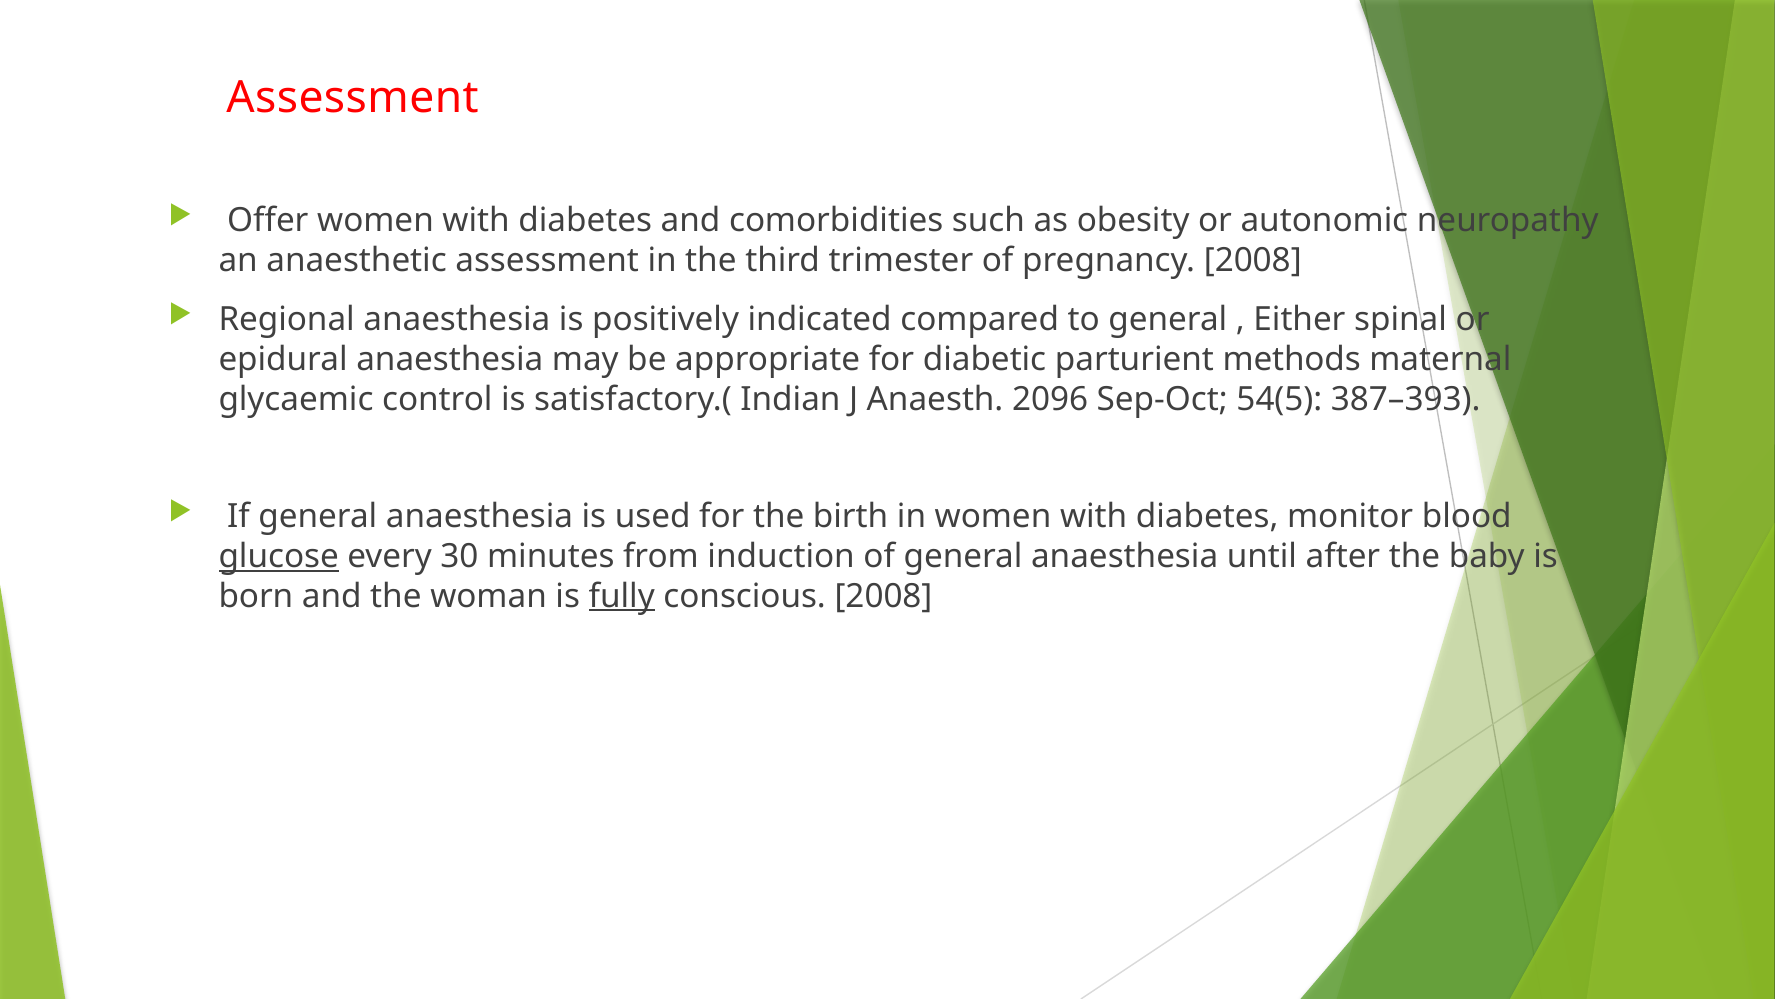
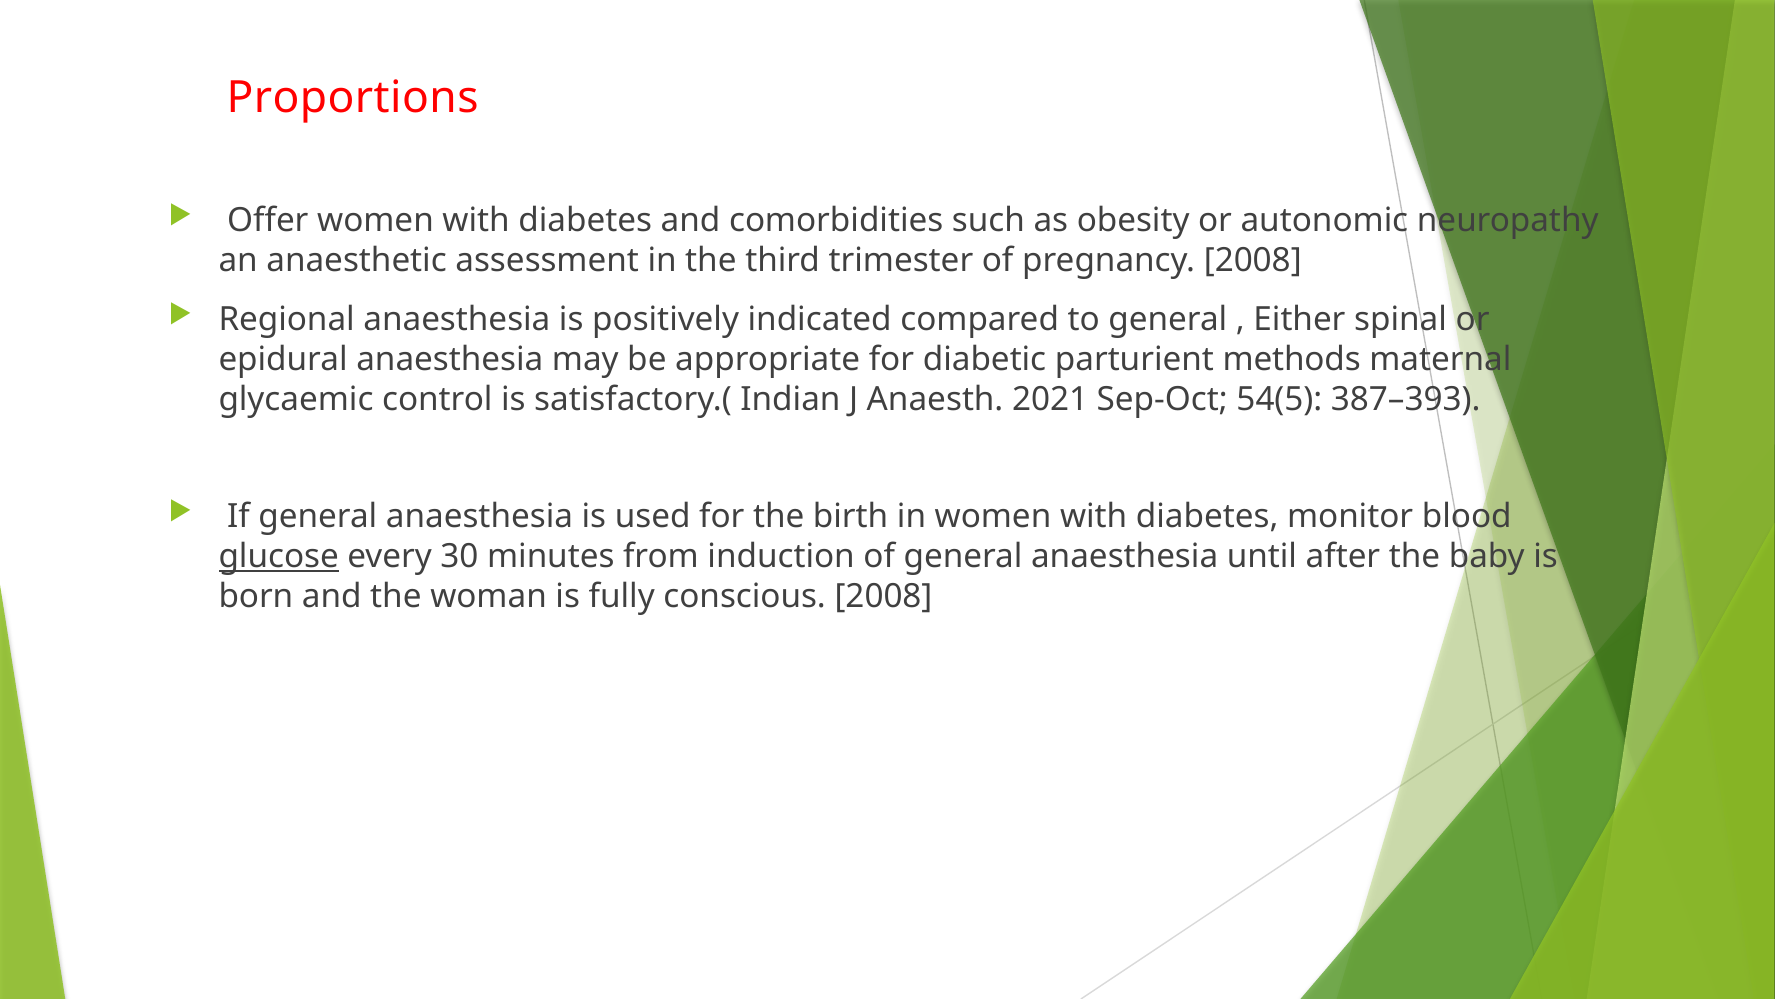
Assessment: Assessment -> Proportions (353, 98)
2096: 2096 -> 2021 (1050, 399)
fully underline: present -> none (622, 596)
